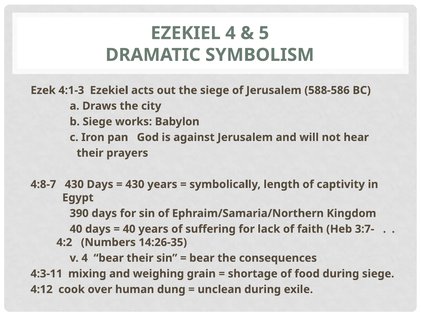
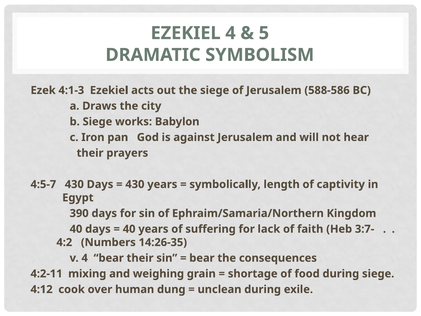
4:8-7: 4:8-7 -> 4:5-7 (43, 184)
4:3-11: 4:3-11 -> 4:2-11 (47, 274)
